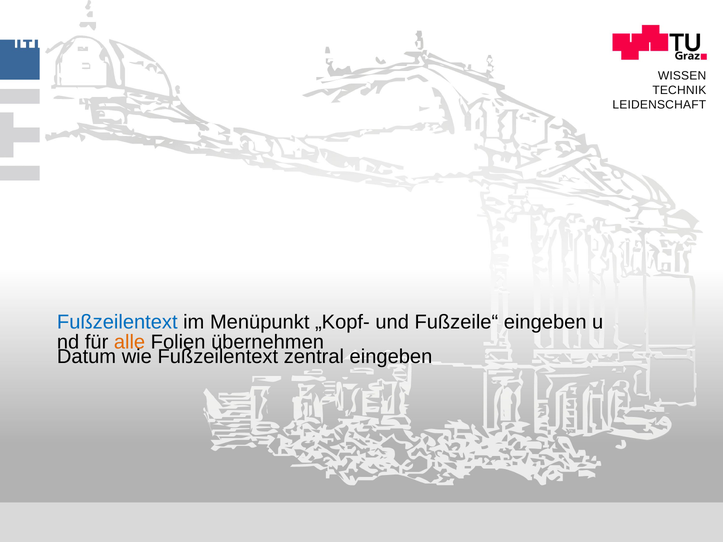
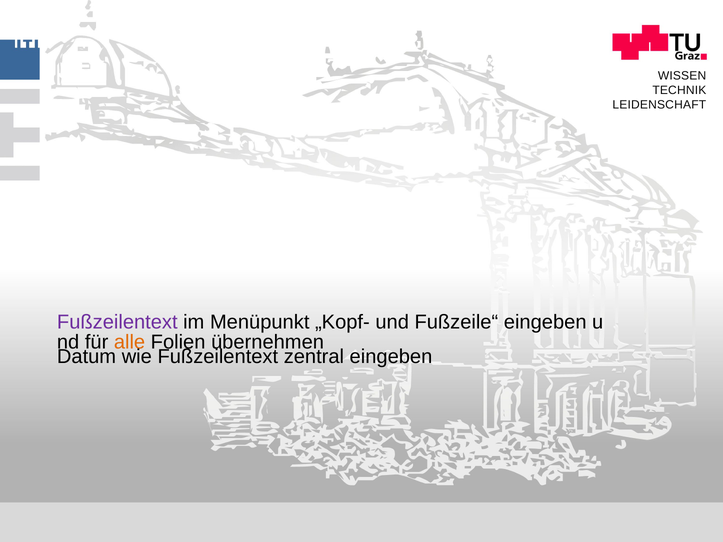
Fußzeilentext colour: blue -> purple (117, 322)
